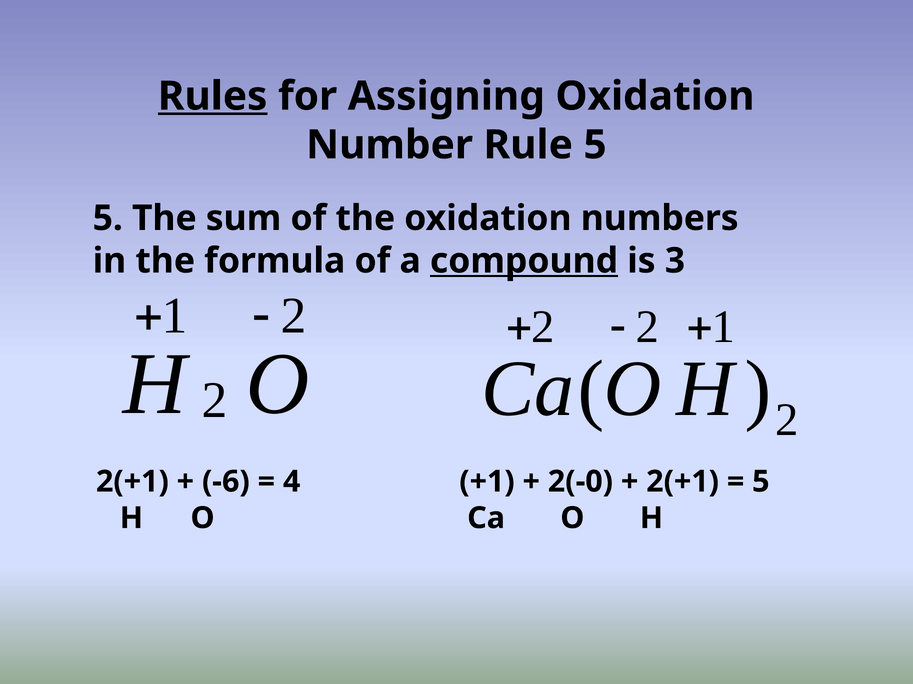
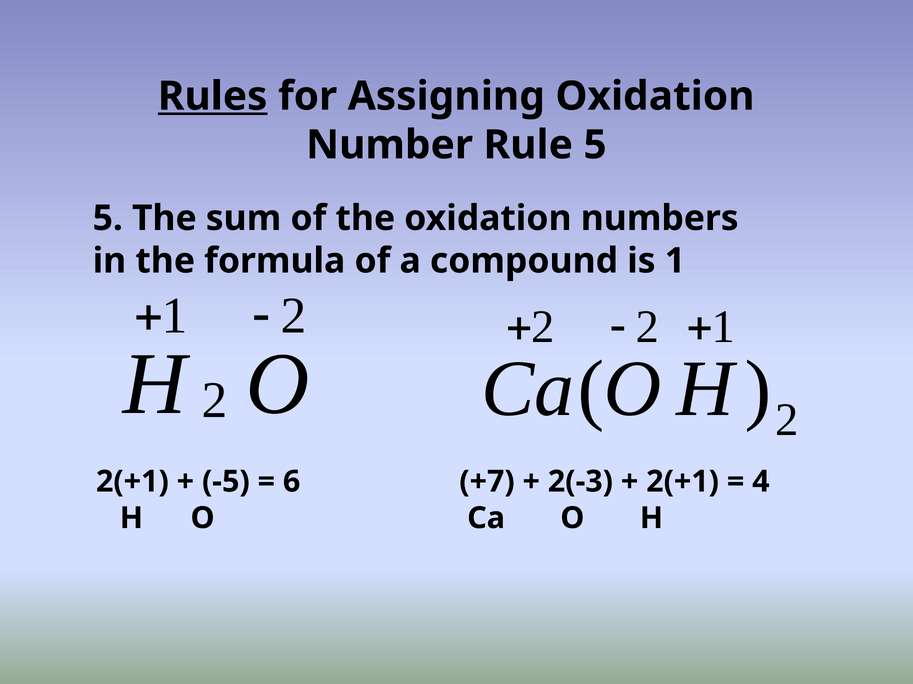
compound underline: present -> none (524, 261)
is 3: 3 -> 1 (675, 261)
-6: -6 -> -5 (226, 482)
4: 4 -> 6 (292, 482)
+1: +1 -> +7 (487, 482)
2(-0: 2(-0 -> 2(-3 (580, 482)
5: 5 -> 4 (761, 482)
